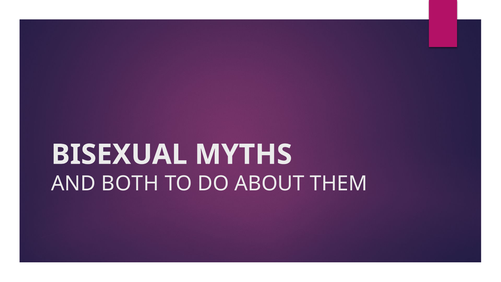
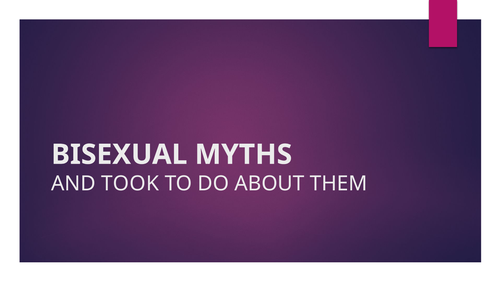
BOTH: BOTH -> TOOK (130, 183)
